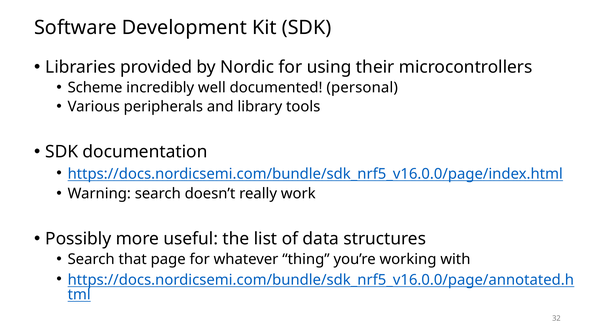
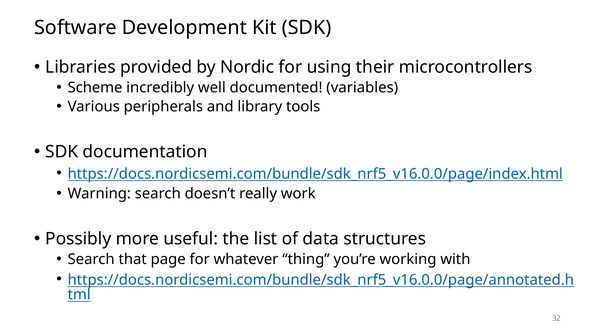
personal: personal -> variables (362, 88)
